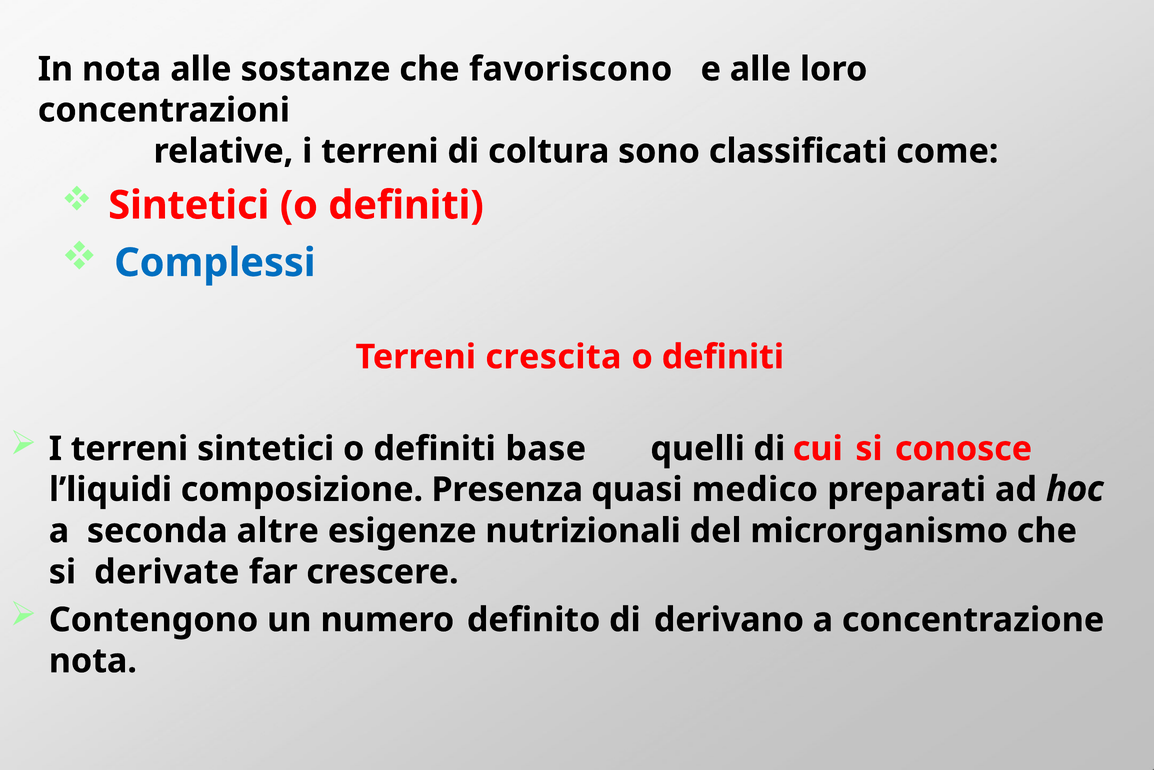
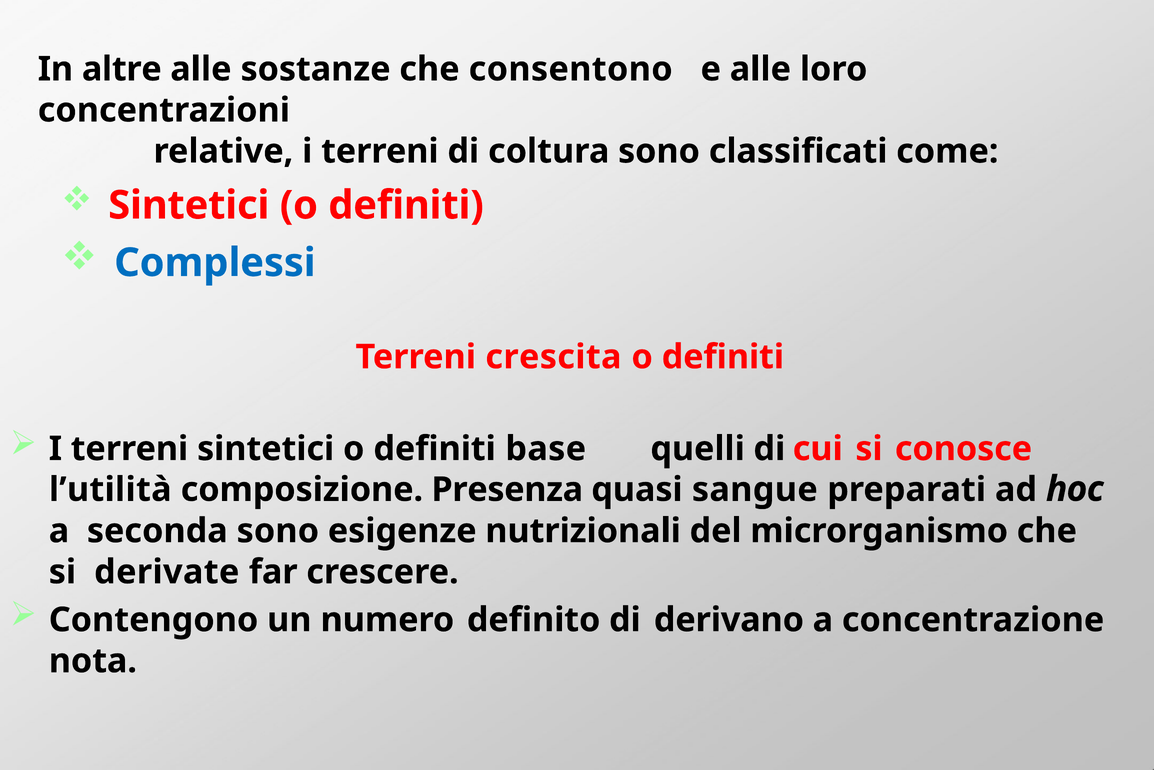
In nota: nota -> altre (122, 69)
favoriscono: favoriscono -> consentono (571, 69)
l’liquidi: l’liquidi -> l’utilità (110, 489)
medico: medico -> sangue (755, 489)
seconda altre: altre -> sono (278, 530)
